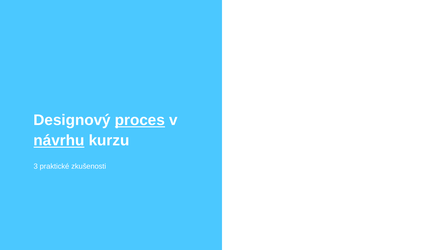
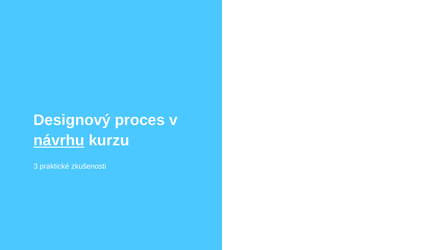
proces underline: present -> none (140, 120)
